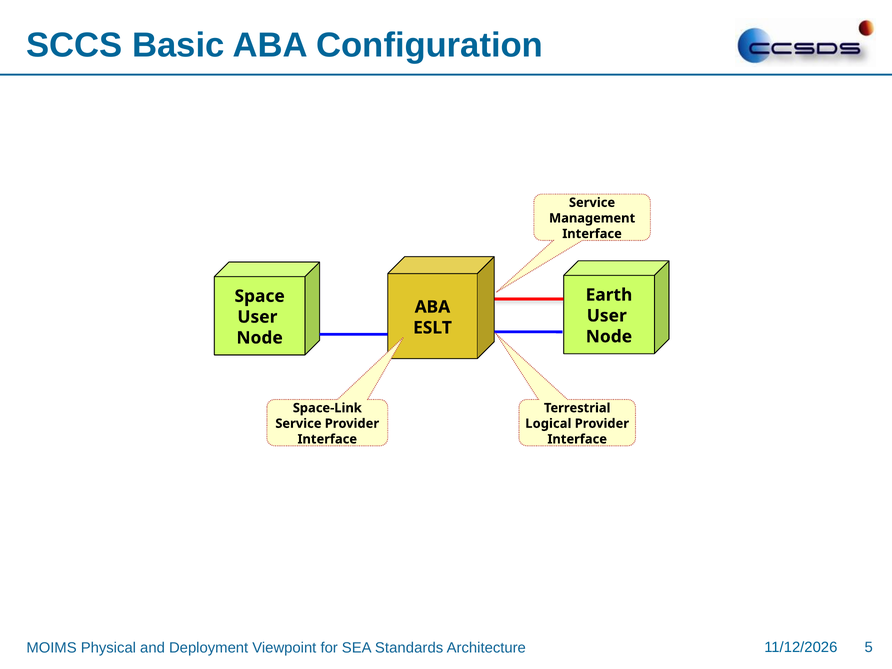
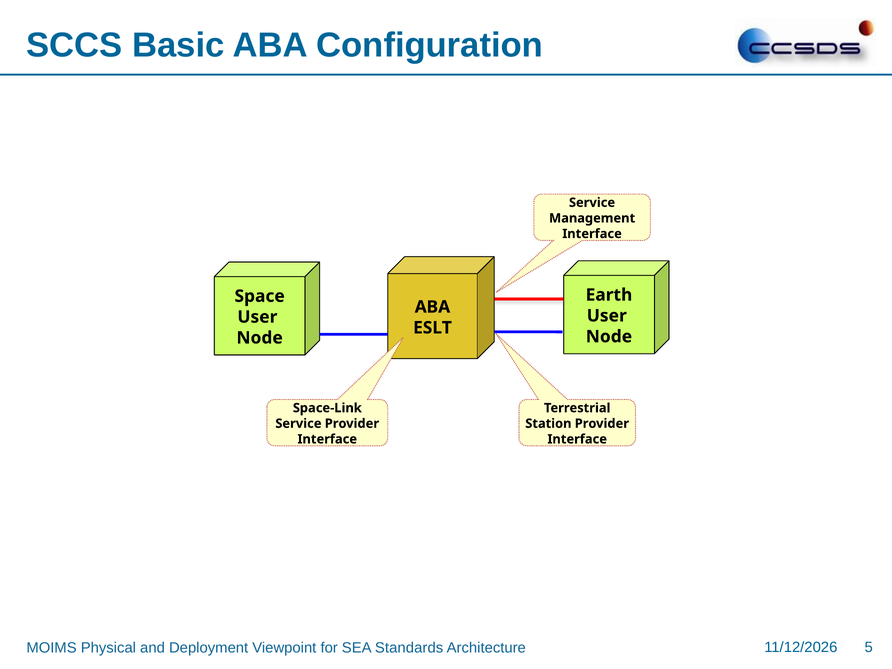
Logical: Logical -> Station (548, 424)
